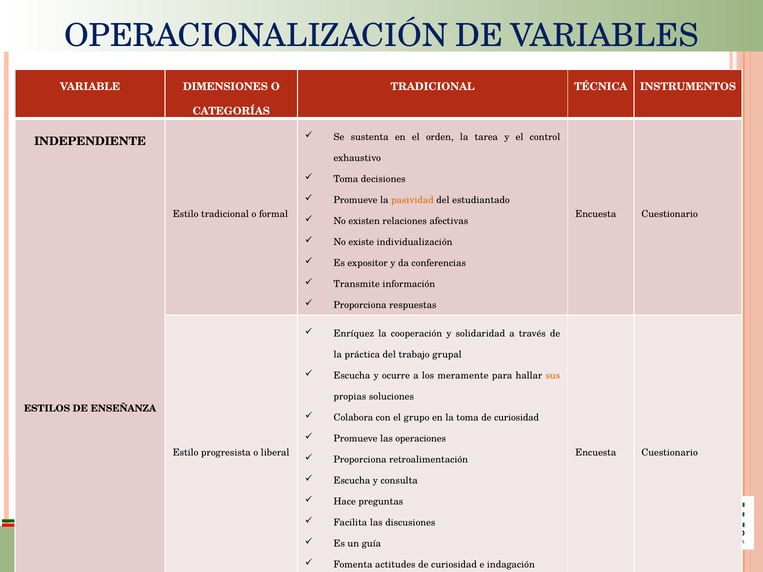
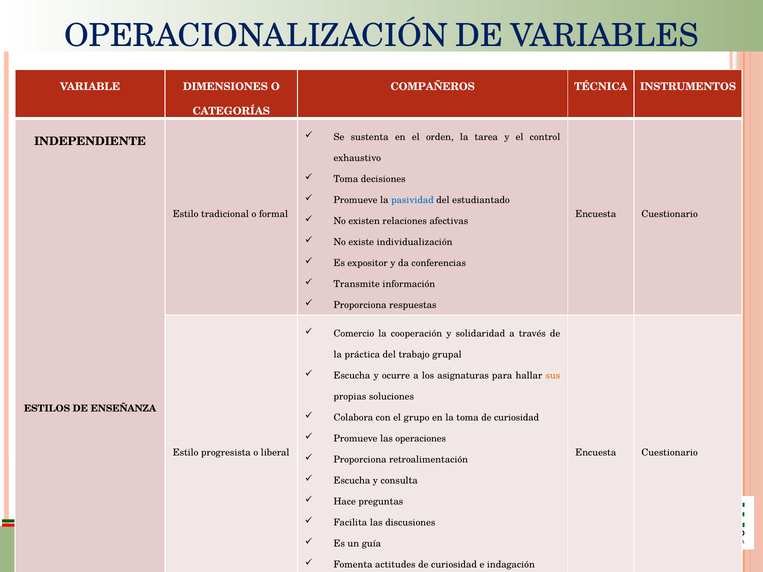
TRADICIONAL: TRADICIONAL -> COMPAÑEROS (433, 87)
pasividad colour: orange -> blue (412, 200)
Enríquez: Enríquez -> Comercio (354, 334)
meramente: meramente -> asignaturas (463, 376)
